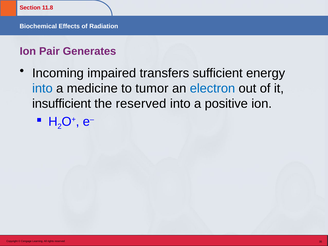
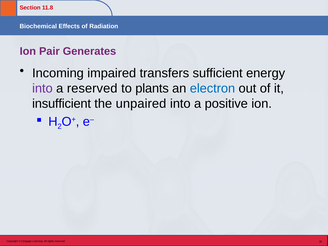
into colour: blue -> purple (42, 88)
a medicine: medicine -> reserved (92, 88)
tumor: tumor -> plants (152, 88)
the reserved: reserved -> unpaired (141, 104)
